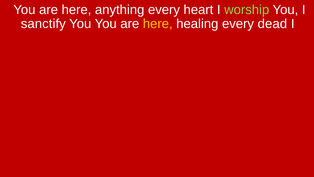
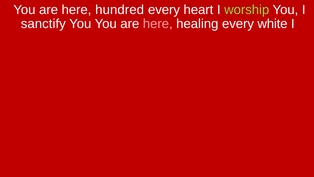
anything: anything -> hundred (120, 10)
here colour: yellow -> pink (158, 24)
dead: dead -> white (273, 24)
